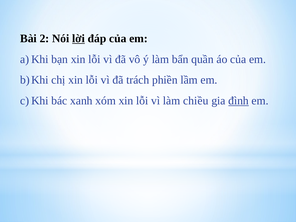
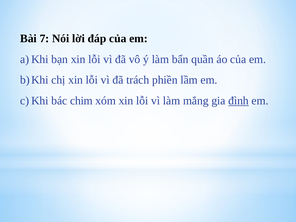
2: 2 -> 7 (44, 39)
lời underline: present -> none (79, 39)
xanh: xanh -> chim (81, 101)
chiều: chiều -> mắng (196, 101)
